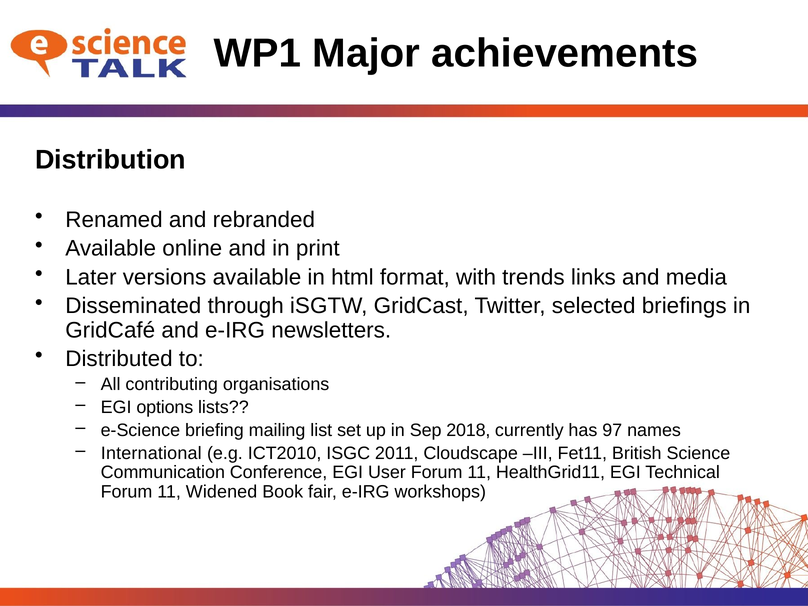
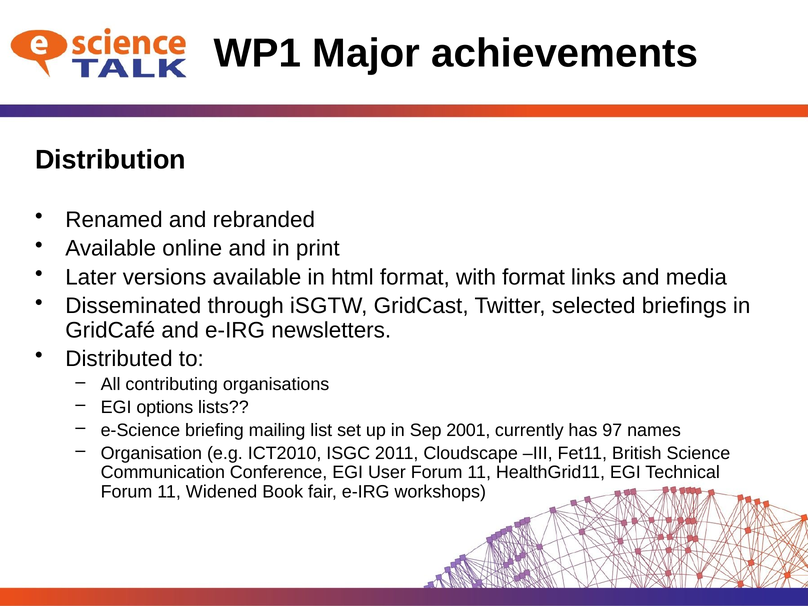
with trends: trends -> format (534, 277)
2018: 2018 -> 2001 (468, 430)
International: International -> Organisation (151, 453)
